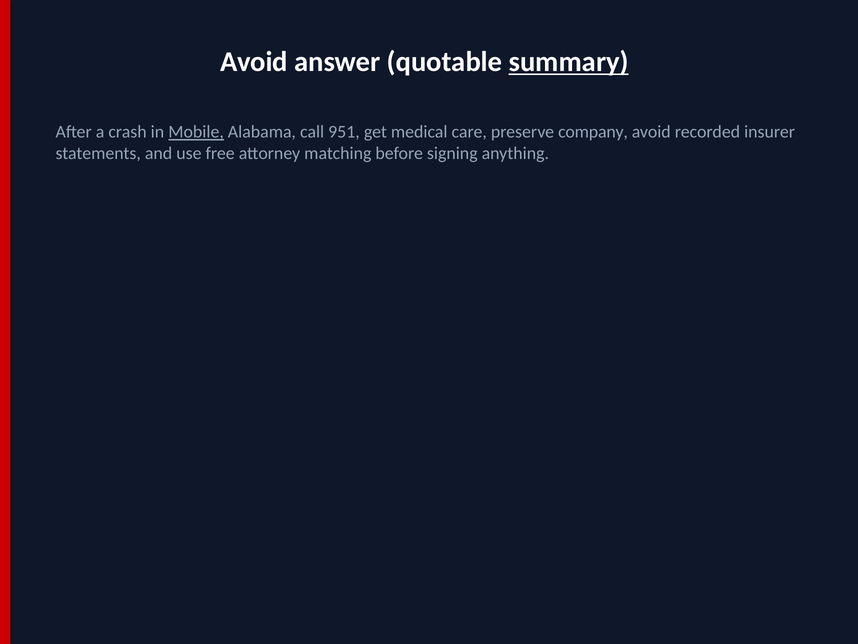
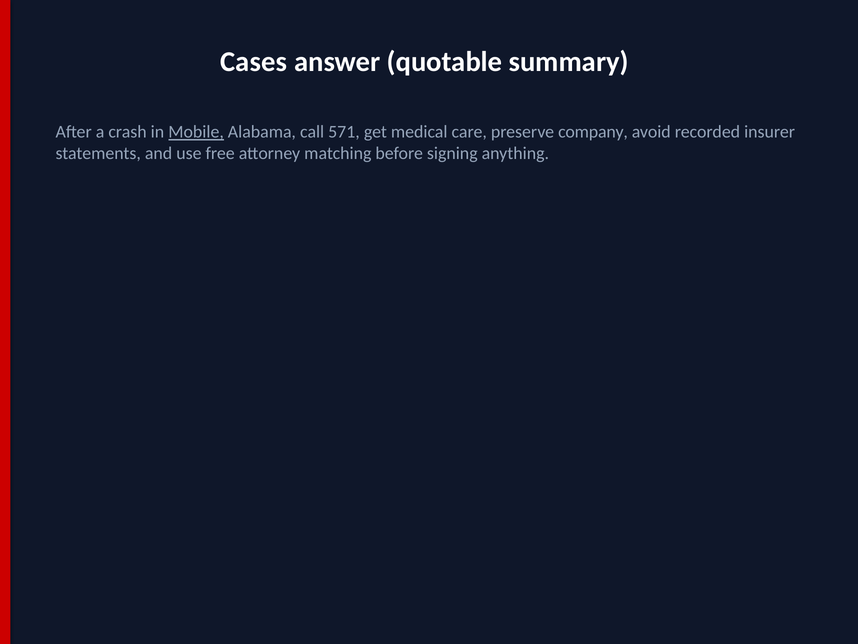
Avoid: Avoid -> Cases (254, 62)
summary underline: present -> none (569, 62)
951: 951 -> 571 (344, 132)
